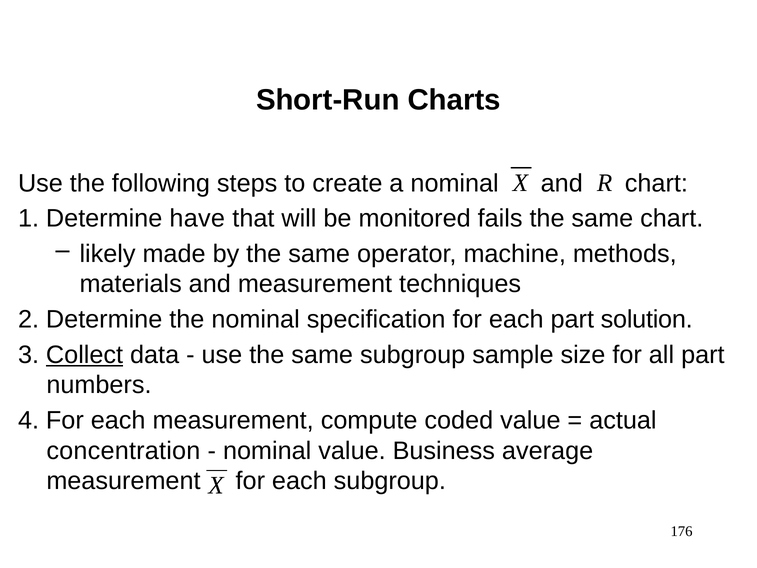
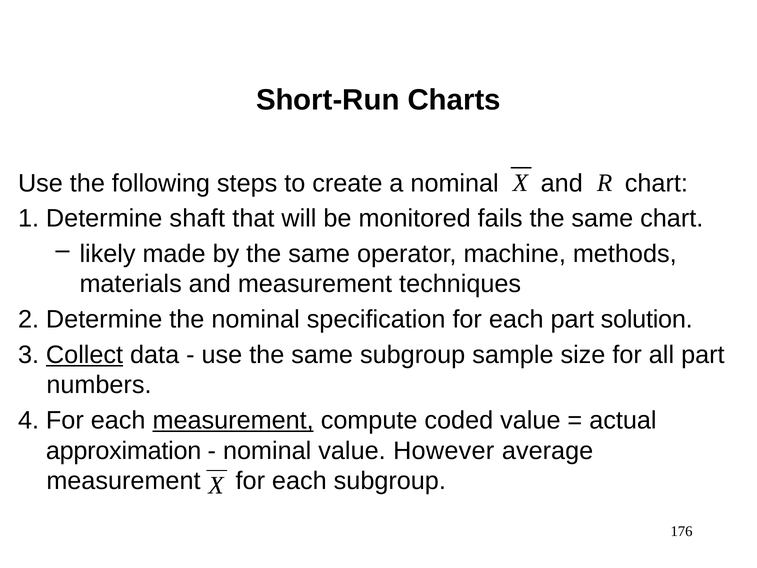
have: have -> shaft (197, 218)
measurement underline: none -> present (233, 420)
concentration: concentration -> approximation (124, 451)
Business: Business -> However (444, 451)
